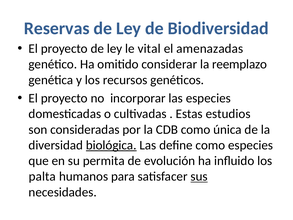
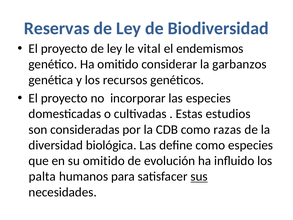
amenazadas: amenazadas -> endemismos (210, 49)
reemplazo: reemplazo -> garbanzos (239, 64)
única: única -> razas (227, 129)
biológica underline: present -> none (111, 145)
su permita: permita -> omitido (104, 161)
